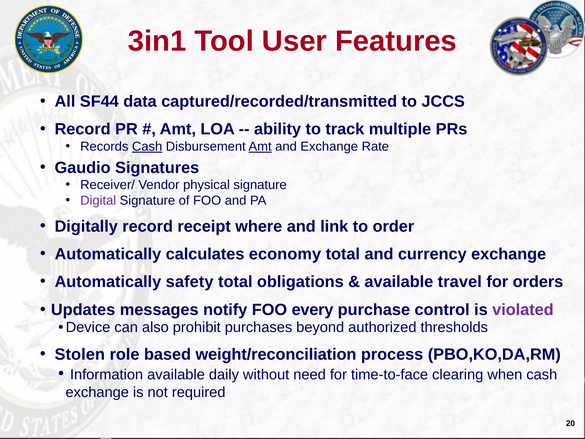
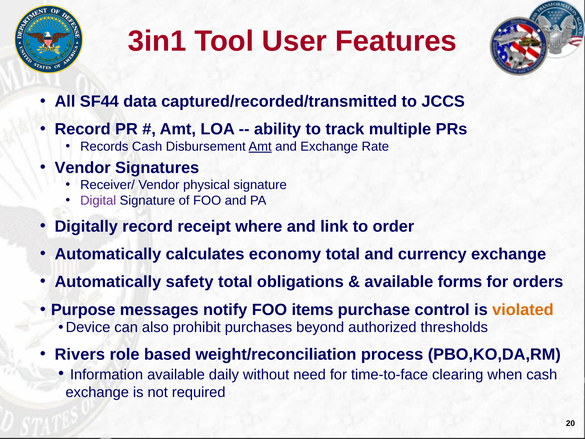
Cash underline: present -> none (147, 147)
Gaudio: Gaudio -> Vendor (83, 168)
travel: travel -> forms (460, 282)
Updates: Updates -> Purpose (83, 309)
every: every -> items (313, 309)
violated colour: purple -> orange (523, 309)
Stolen: Stolen -> Rivers (80, 354)
